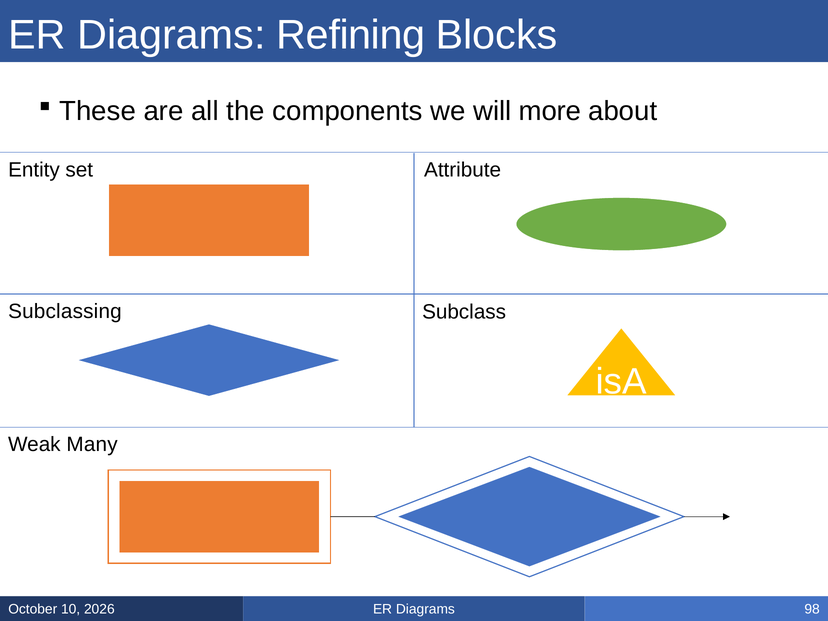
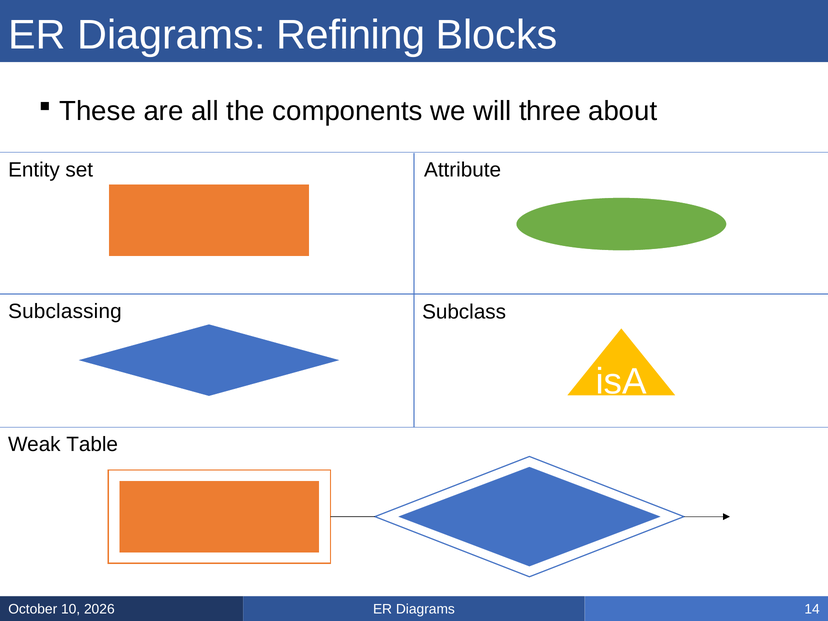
more: more -> three (550, 111)
Many: Many -> Table (92, 444)
98: 98 -> 14 (812, 609)
